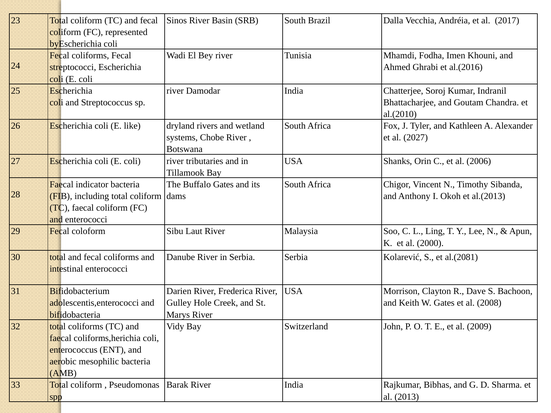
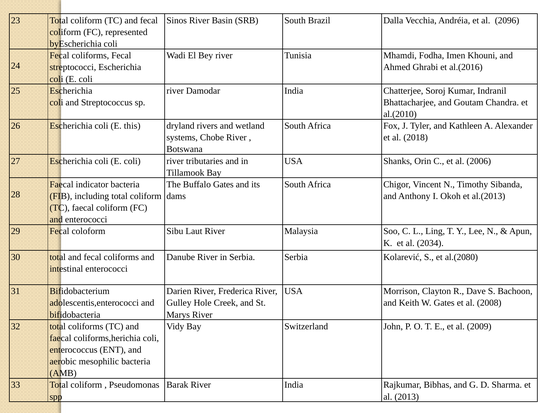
2017: 2017 -> 2096 (507, 20)
like: like -> this (132, 126)
2027: 2027 -> 2018 (416, 138)
2000: 2000 -> 2034 (430, 243)
al.(2081: al.(2081 -> al.(2080 (461, 257)
